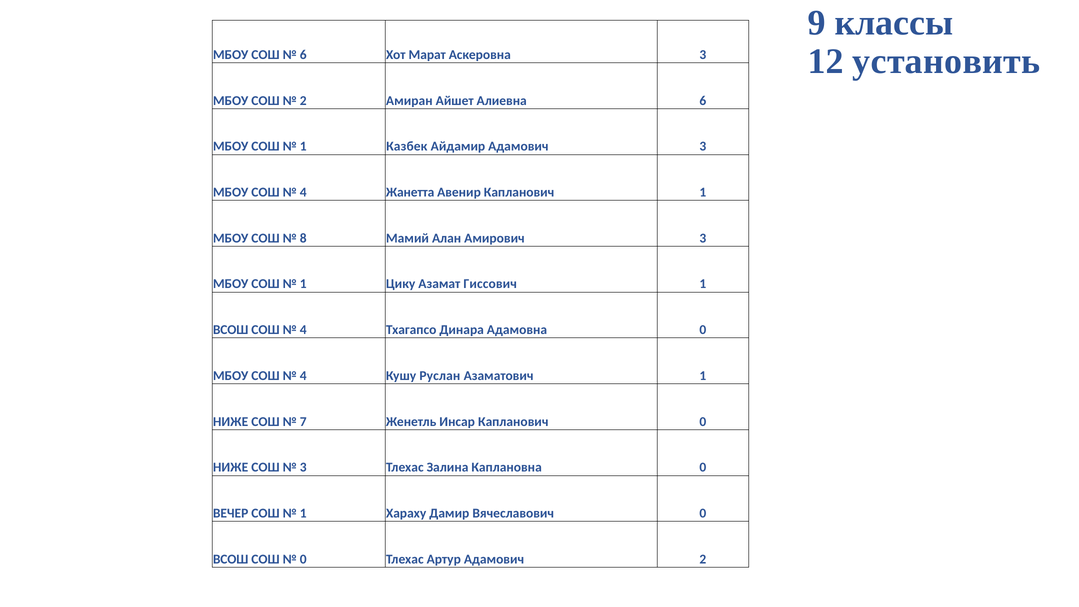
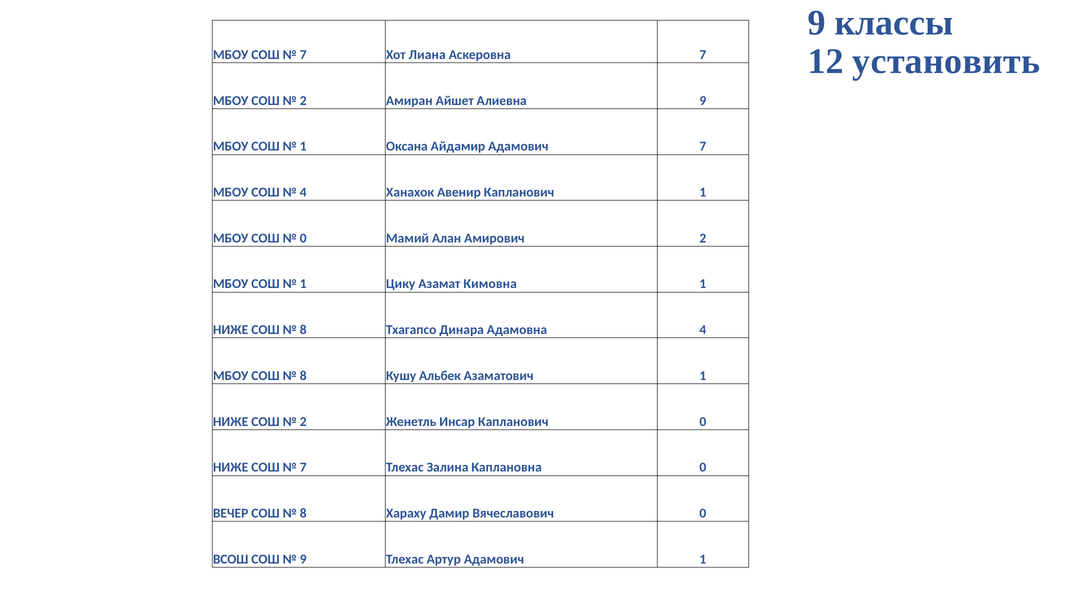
6: 6 -> 7 (303, 55)
Марат: Марат -> Лиана (427, 55)
Аскеровна 3: 3 -> 7 (703, 55)
Алиевна 6: 6 -> 9 (703, 101)
Казбек: Казбек -> Оксана (407, 146)
Адамович 3: 3 -> 7 (703, 146)
Жанетта: Жанетта -> Ханахок (410, 192)
8: 8 -> 0 (303, 238)
Амирович 3: 3 -> 2 (703, 238)
Гиссович: Гиссович -> Кимовна (490, 284)
ВСОШ: ВСОШ -> НИЖЕ (231, 330)
4: 4 -> 8 (303, 330)
Адамовна 0: 0 -> 4 (703, 330)
4: 4 -> 8 (303, 376)
Руслан: Руслан -> Альбек (440, 376)
7: 7 -> 2 (303, 422)
3: 3 -> 7 (303, 467)
1: 1 -> 8 (303, 513)
0: 0 -> 9 (303, 559)
Адамович 2: 2 -> 1 (703, 559)
